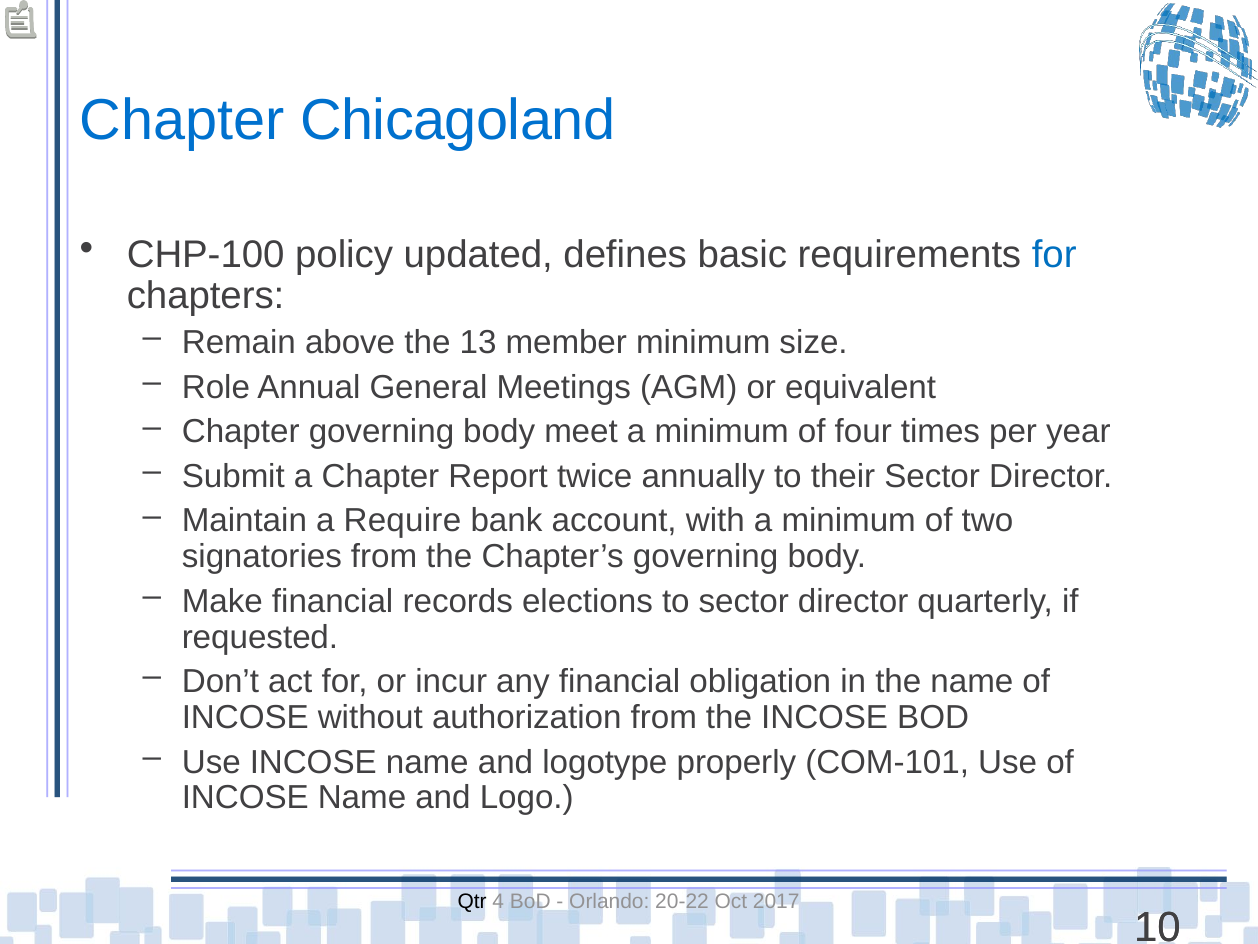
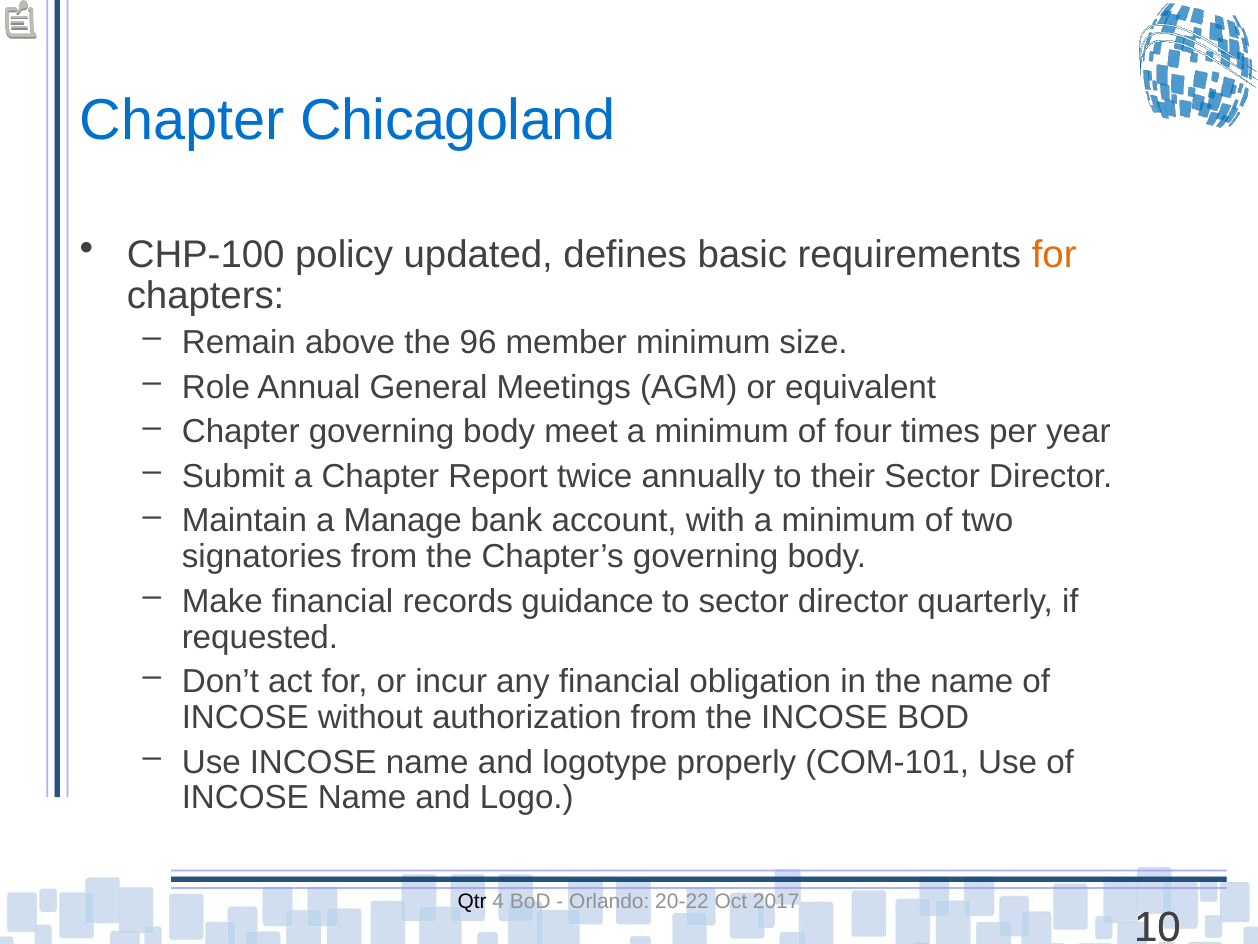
for colour: blue -> orange (1054, 254)
13: 13 -> 96 (478, 342)
Require: Require -> Manage (403, 521)
elections: elections -> guidance (588, 601)
